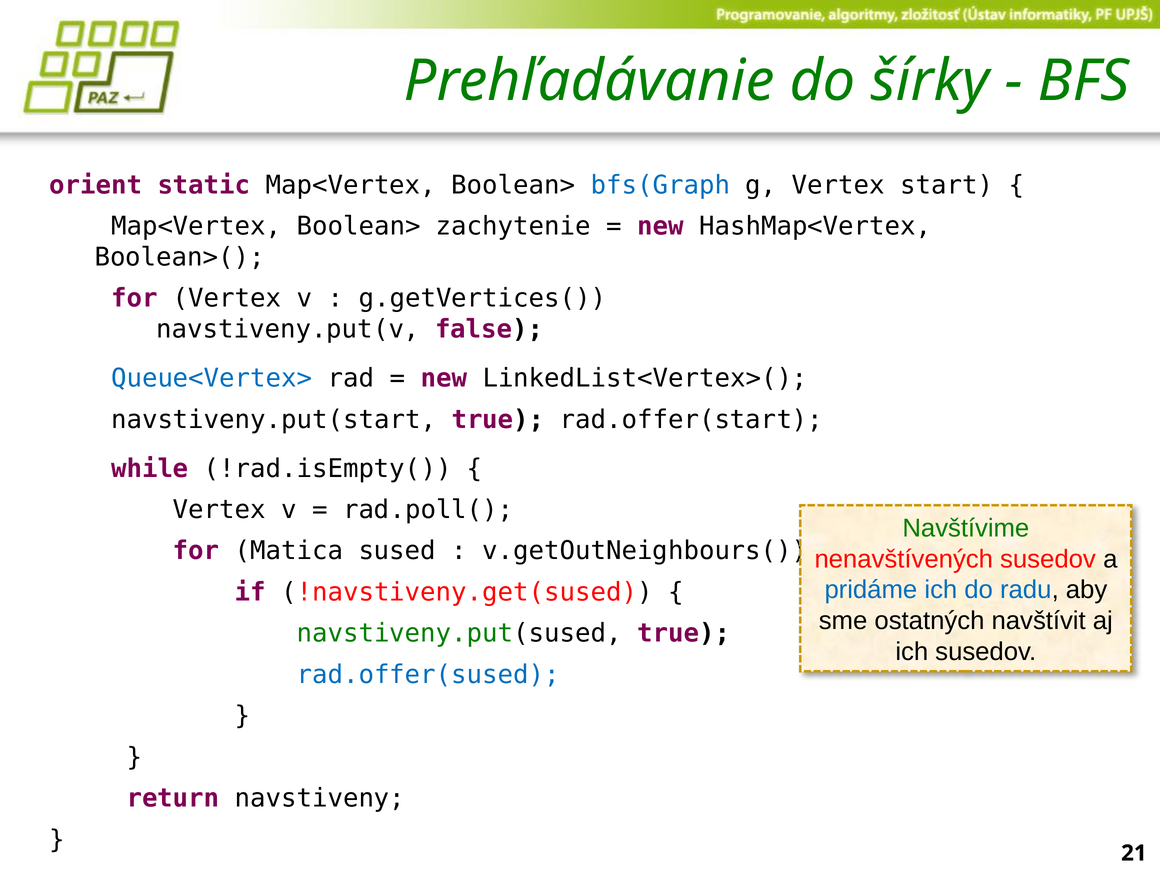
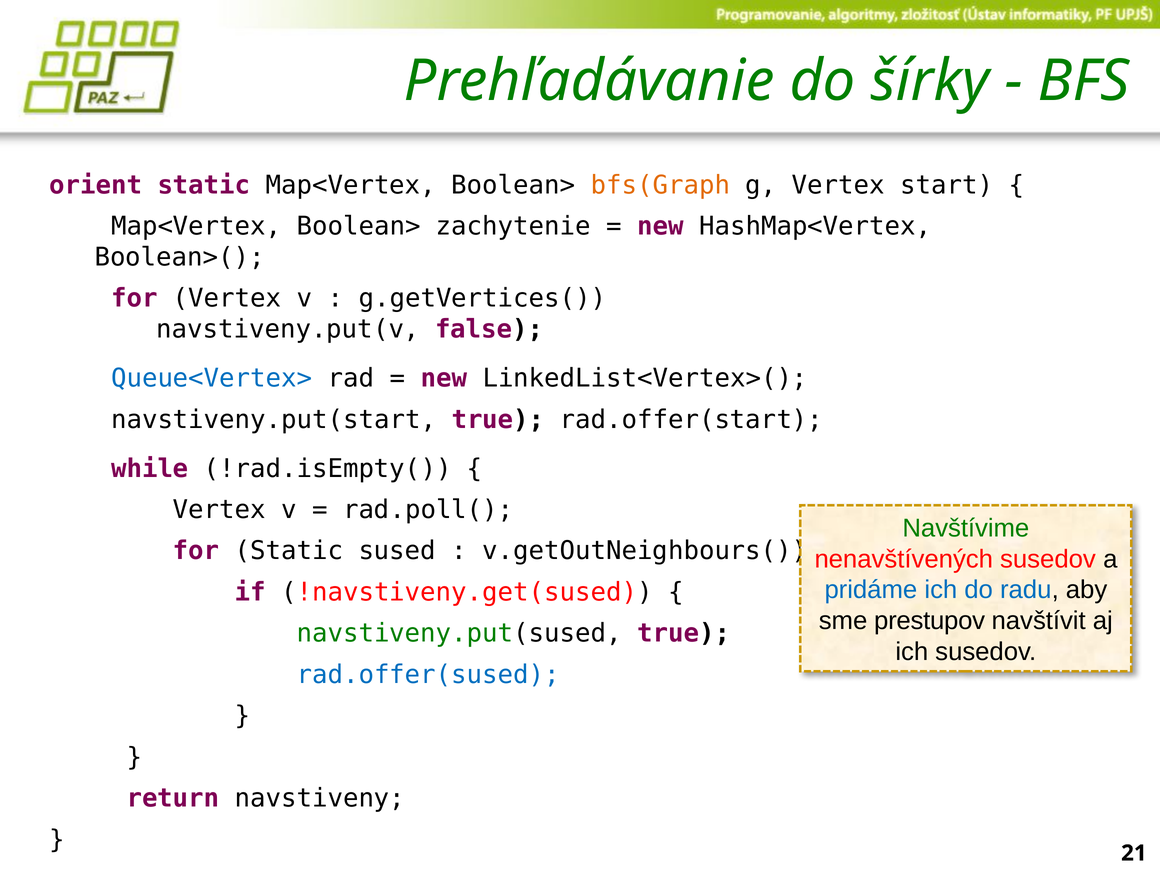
bfs(Graph colour: blue -> orange (660, 185)
for Matica: Matica -> Static (289, 551)
ostatných: ostatných -> prestupov (930, 621)
